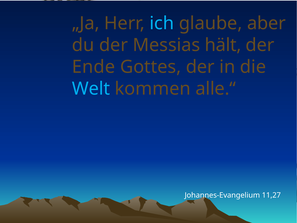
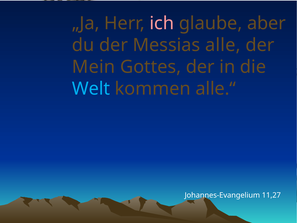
ich colour: light blue -> pink (162, 23)
hält: hält -> alle (223, 45)
Ende: Ende -> Mein (94, 67)
